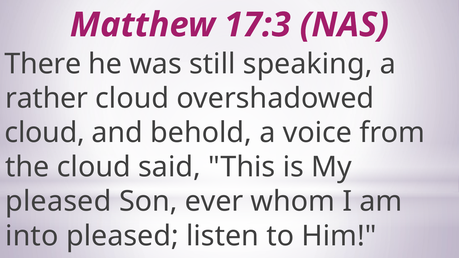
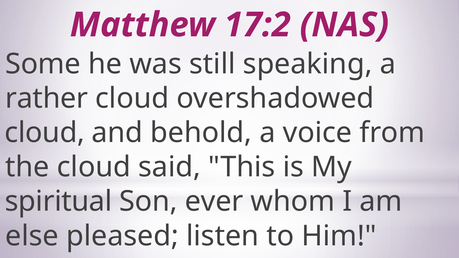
17:3: 17:3 -> 17:2 (257, 25)
There: There -> Some (43, 64)
pleased: pleased -> spiritual (59, 202)
into: into -> else (32, 236)
